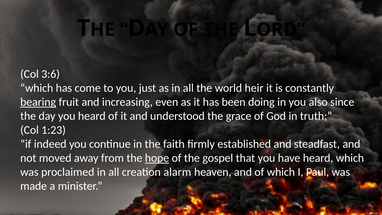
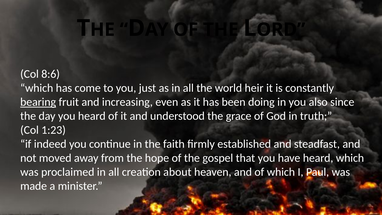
3:6: 3:6 -> 8:6 (51, 74)
hope underline: present -> none (157, 158)
alarm: alarm -> about (177, 172)
